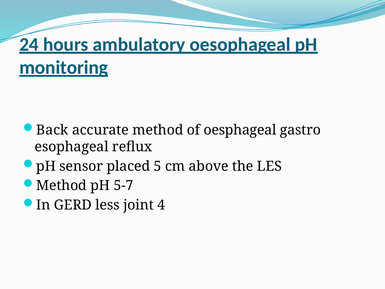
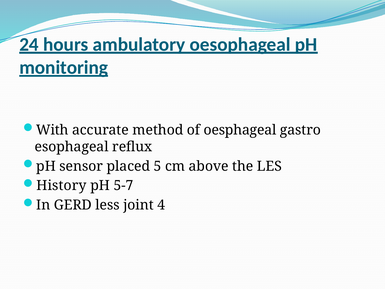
Back: Back -> With (52, 130)
Method: Method -> History (61, 185)
